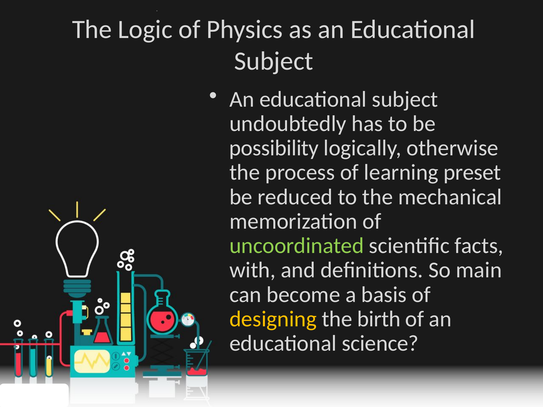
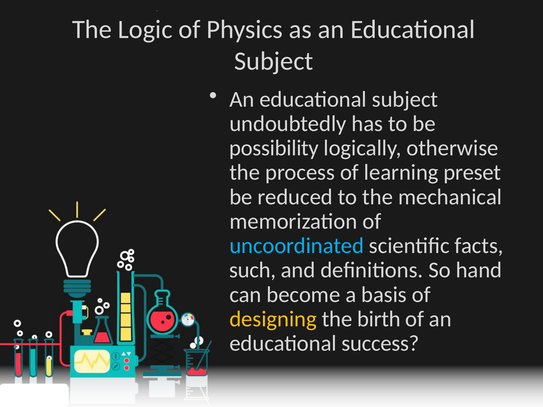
uncoordinated colour: light green -> light blue (297, 246)
with: with -> such (253, 270)
main: main -> hand (479, 270)
science: science -> success (380, 344)
